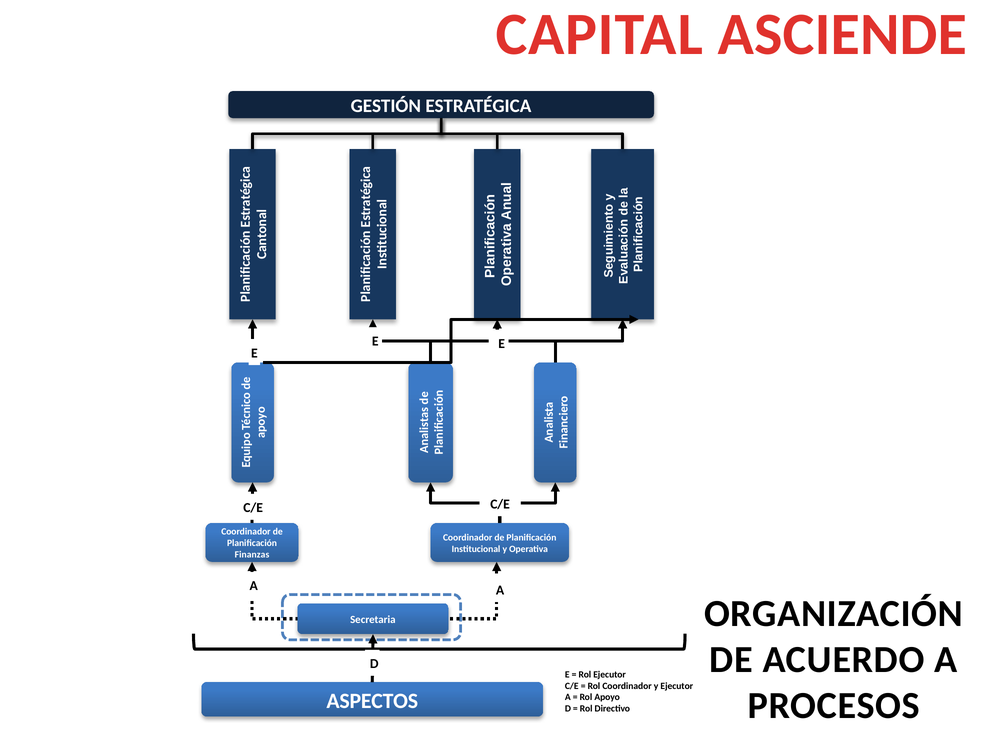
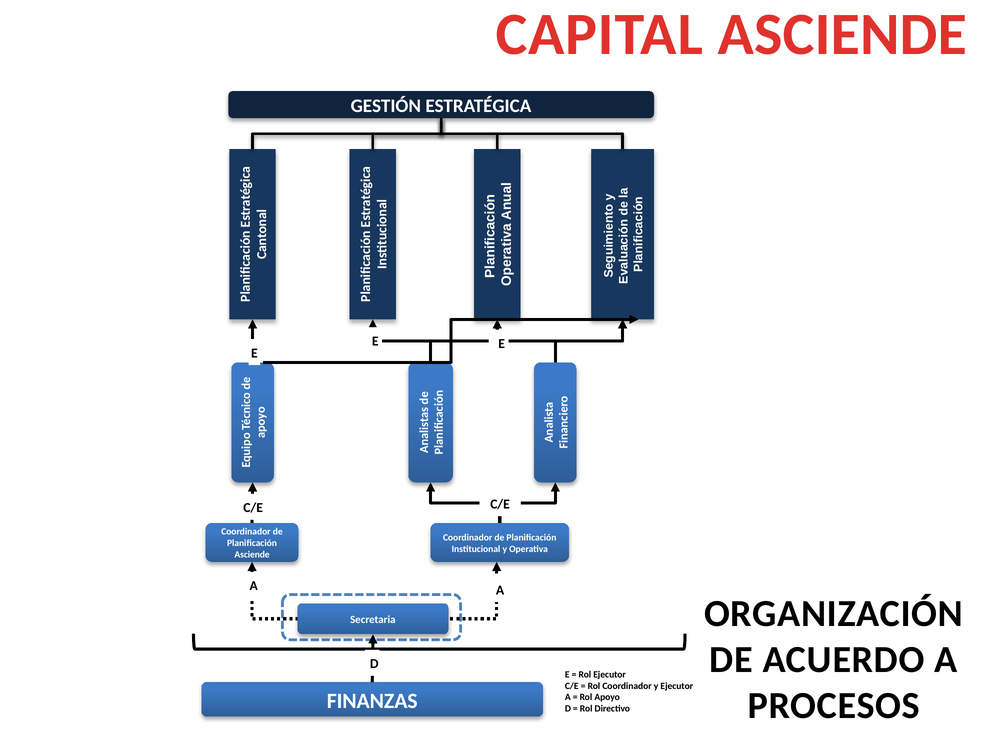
Finanzas: Finanzas -> Asciende (252, 555)
ASPECTOS: ASPECTOS -> FINANZAS (372, 701)
